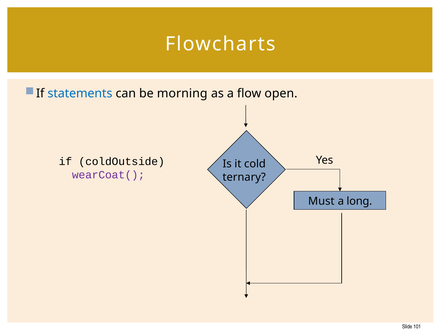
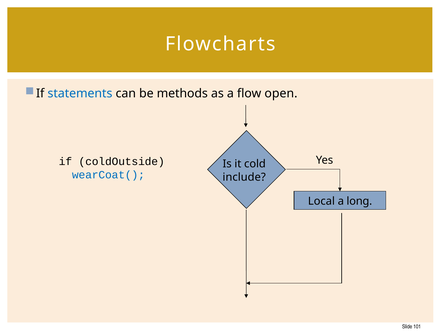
morning: morning -> methods (182, 93)
wearCoat( colour: purple -> blue (108, 175)
ternary: ternary -> include (244, 177)
Must: Must -> Local (321, 201)
